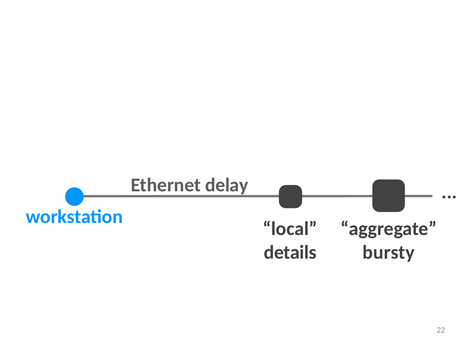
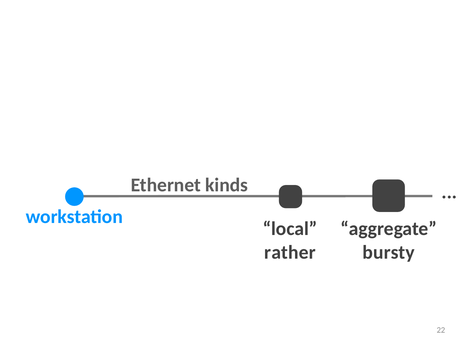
delay: delay -> kinds (227, 185)
details: details -> rather (290, 252)
